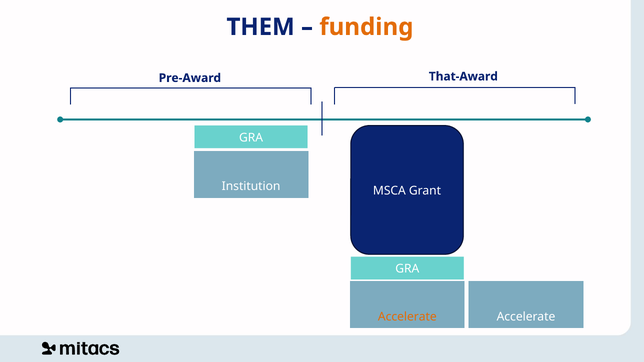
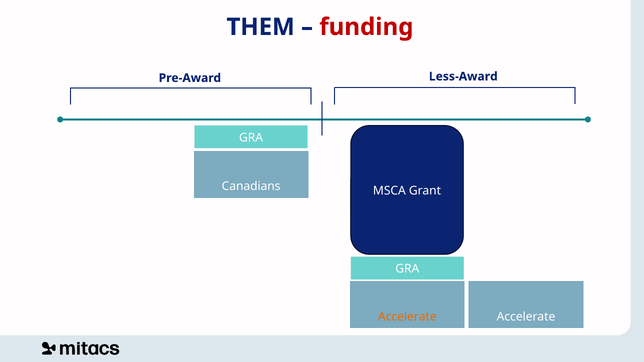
funding colour: orange -> red (366, 27)
That-Award: That-Award -> Less-Award (463, 76)
Institution: Institution -> Canadians (251, 187)
